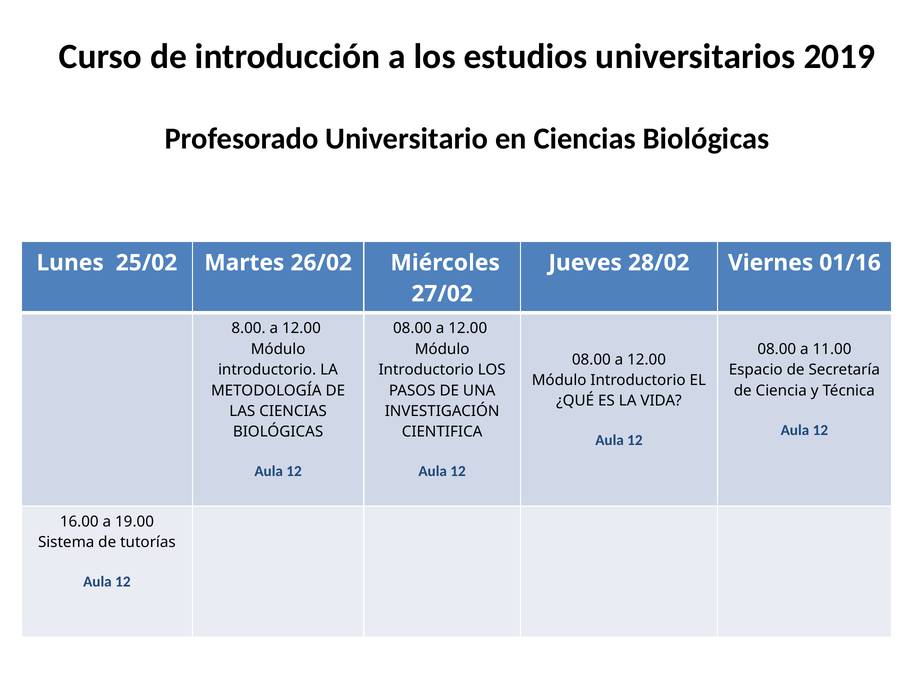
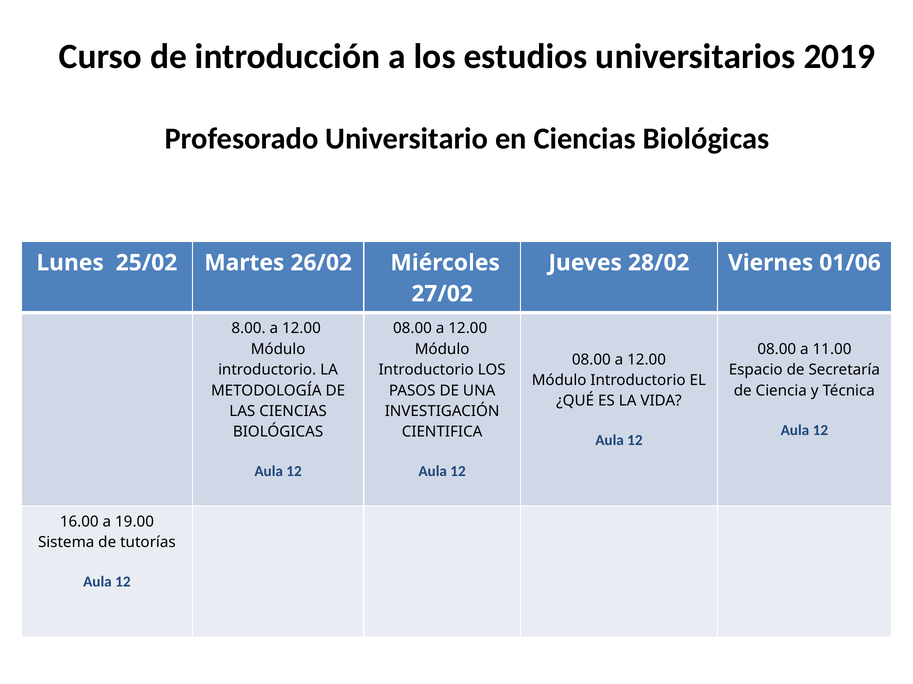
01/16: 01/16 -> 01/06 (850, 263)
